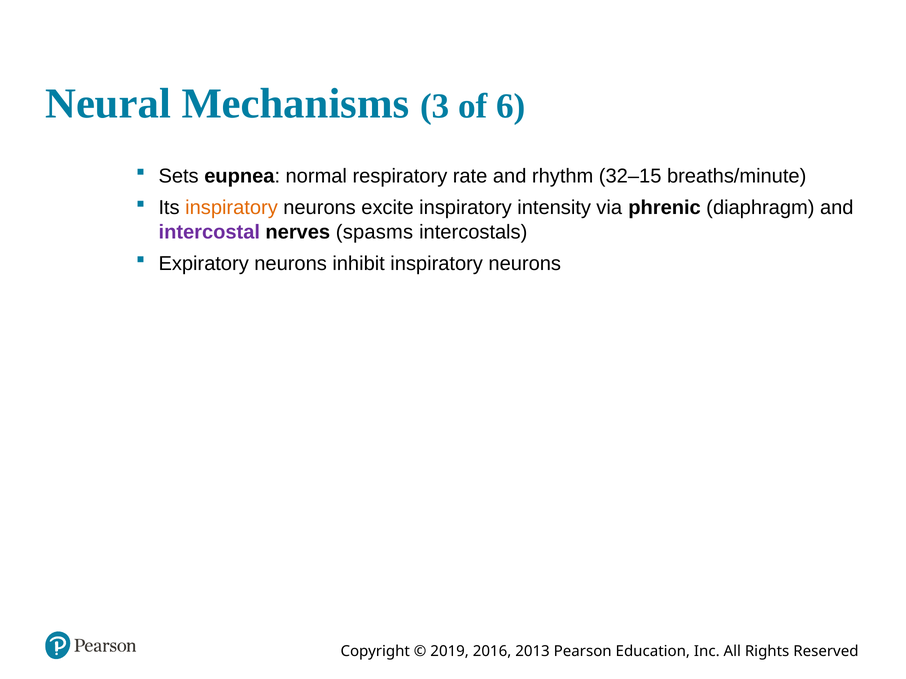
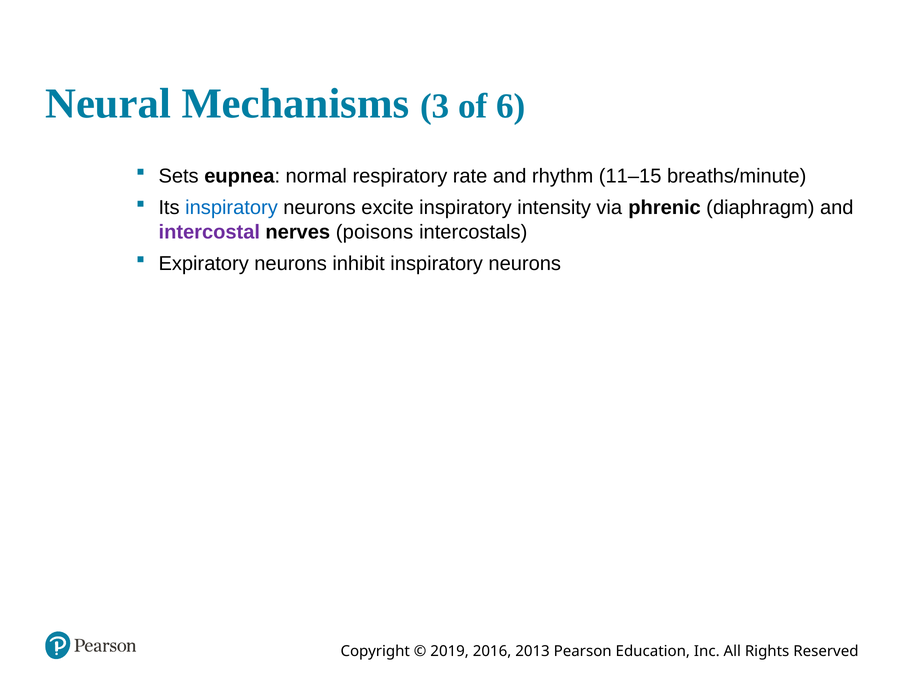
32–15: 32–15 -> 11–15 (630, 176)
inspiratory colour: orange -> blue (232, 208)
spasms: spasms -> poisons (374, 232)
